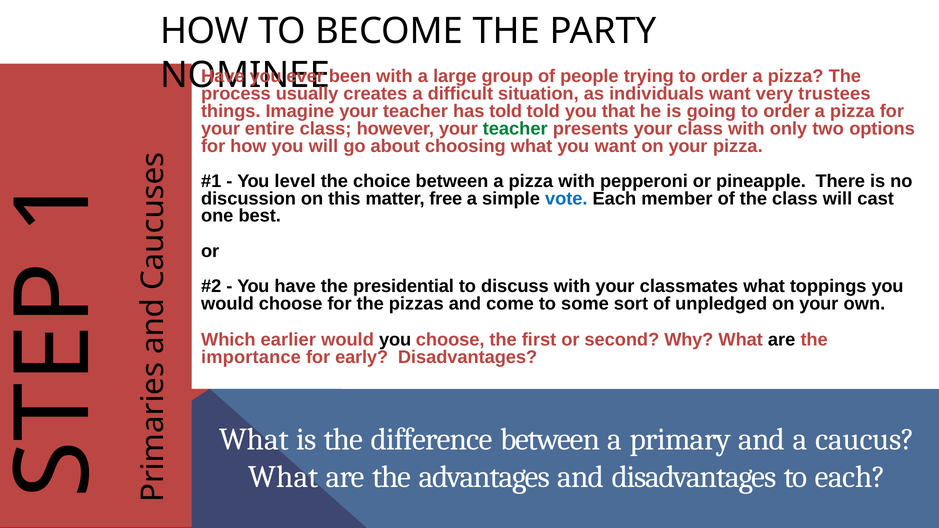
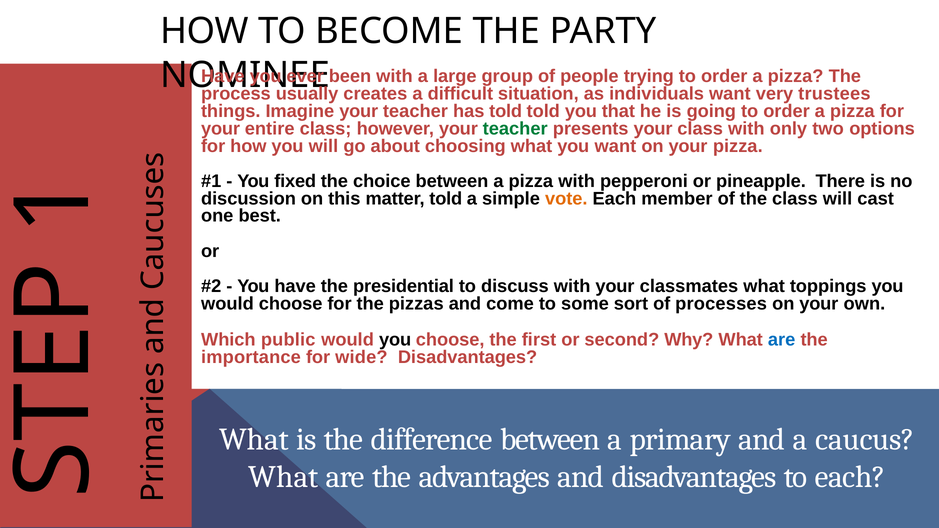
level: level -> fixed (295, 181)
matter free: free -> told (446, 199)
vote colour: blue -> orange (566, 199)
unpledged: unpledged -> processes (721, 304)
earlier: earlier -> public (288, 340)
are colour: black -> blue (782, 340)
early: early -> wide (361, 357)
